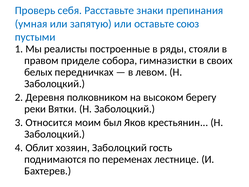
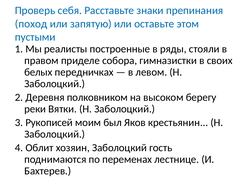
умная: умная -> поход (31, 24)
союз: союз -> этом (188, 24)
Относится: Относится -> Рукописей (49, 122)
